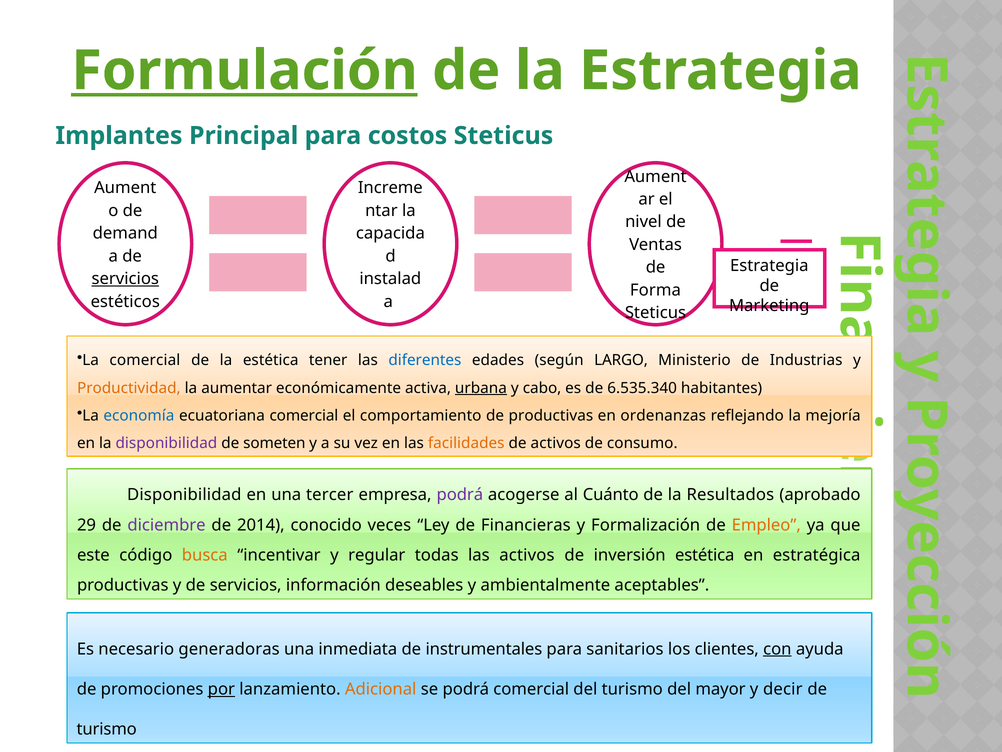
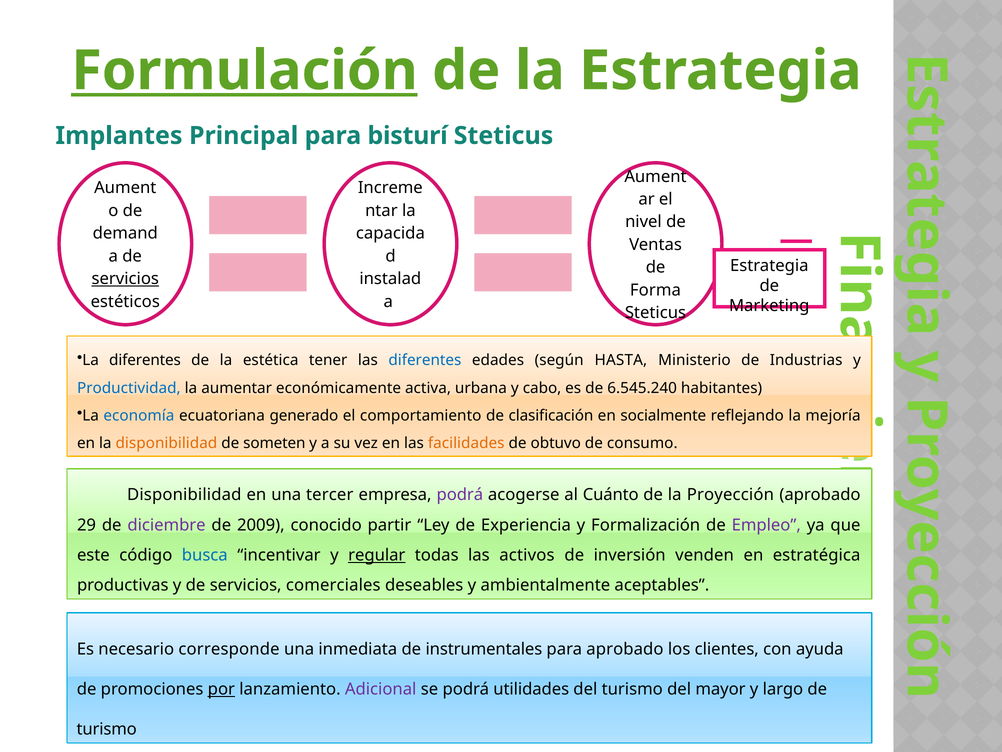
costos: costos -> bisturí (408, 136)
La comercial: comercial -> diferentes (145, 360)
LARGO: LARGO -> HASTA (621, 360)
Productividad colour: orange -> blue (129, 388)
urbana underline: present -> none (481, 388)
6.535.340: 6.535.340 -> 6.545.240 (642, 388)
ecuatoriana comercial: comercial -> generado (304, 415)
de productivas: productivas -> clasificación (551, 415)
ordenanzas: ordenanzas -> socialmente (663, 415)
disponibilidad colour: purple -> orange (166, 443)
de activos: activos -> obtuvo (556, 443)
Resultados: Resultados -> Proyección (730, 495)
2014: 2014 -> 2009 (261, 525)
veces: veces -> partir (389, 525)
Financieras: Financieras -> Experiencia (526, 525)
Empleo colour: orange -> purple (766, 525)
busca colour: orange -> blue (205, 555)
regular underline: none -> present (377, 555)
inversión estética: estética -> venden (705, 555)
información: información -> comerciales (333, 585)
generadoras: generadoras -> corresponde (229, 649)
para sanitarios: sanitarios -> aprobado (625, 649)
con underline: present -> none (777, 649)
Adicional colour: orange -> purple (381, 689)
podrá comercial: comercial -> utilidades (531, 689)
decir: decir -> largo (783, 689)
